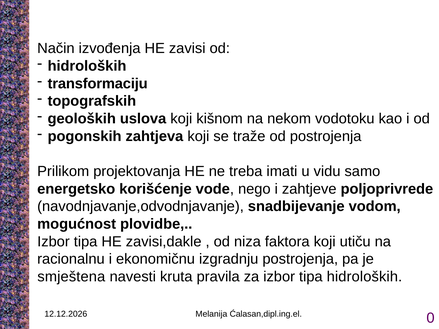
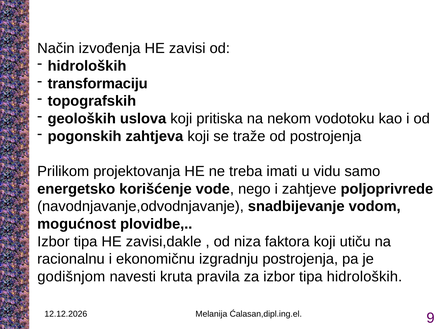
kišnom: kišnom -> pritiska (220, 119)
smještena: smještena -> godišnjom (71, 277)
0: 0 -> 9 (431, 318)
